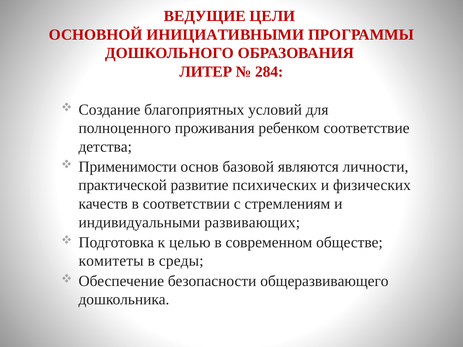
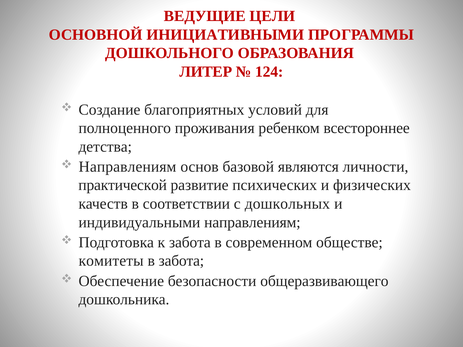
284: 284 -> 124 (269, 72)
соответствие: соответствие -> всестороннее (367, 128)
Применимости: Применимости -> Направлениям (127, 167)
стремлениям: стремлениям -> дошкольных (287, 204)
индивидуальными развивающих: развивающих -> направлениям (252, 222)
к целью: целью -> забота (190, 243)
в среды: среды -> забота (181, 261)
